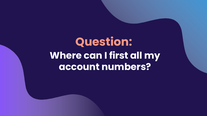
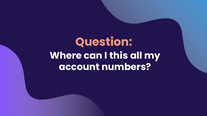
first: first -> this (119, 56)
